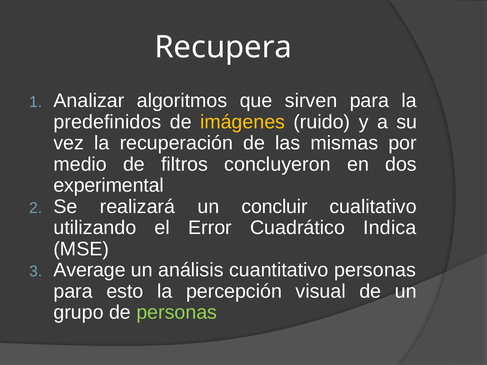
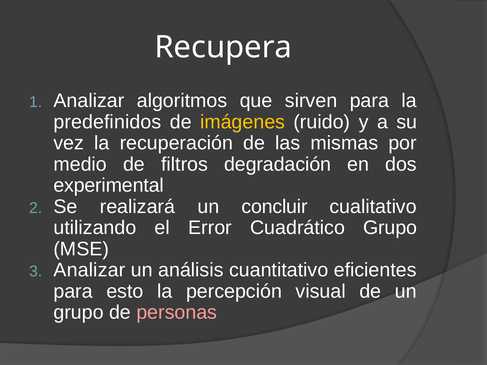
concluyeron: concluyeron -> degradación (278, 164)
Cuadrático Indica: Indica -> Grupo (390, 228)
Average: Average -> Analizar (89, 270)
cuantitativo personas: personas -> eficientes (375, 270)
personas colour: light green -> pink (177, 313)
